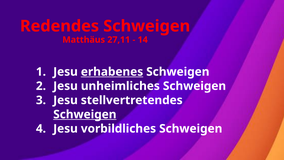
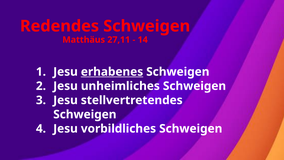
Schweigen underline: present -> none (85, 114)
